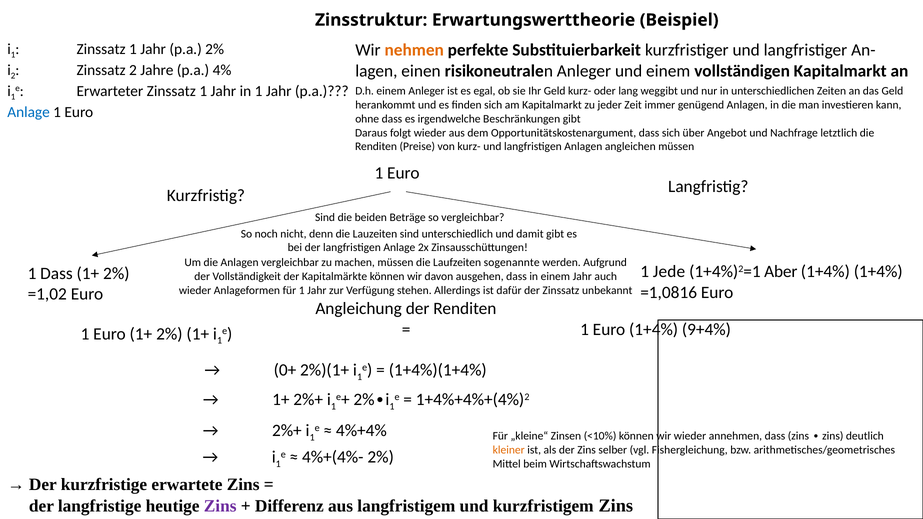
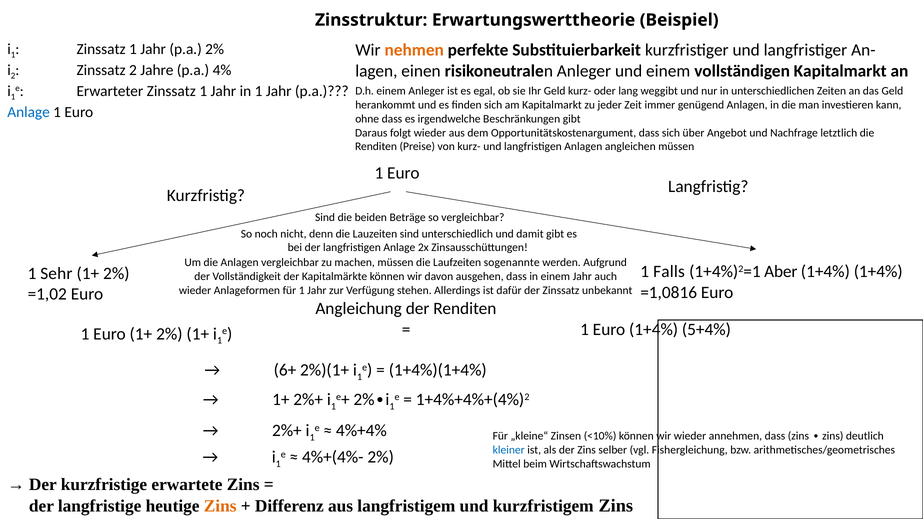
Jede: Jede -> Falls (669, 272)
1 Dass: Dass -> Sehr (56, 274)
9+4%: 9+4% -> 5+4% (706, 330)
0+: 0+ -> 6+ (285, 370)
kleiner colour: orange -> blue (509, 450)
Zins colour: purple -> orange (220, 506)
